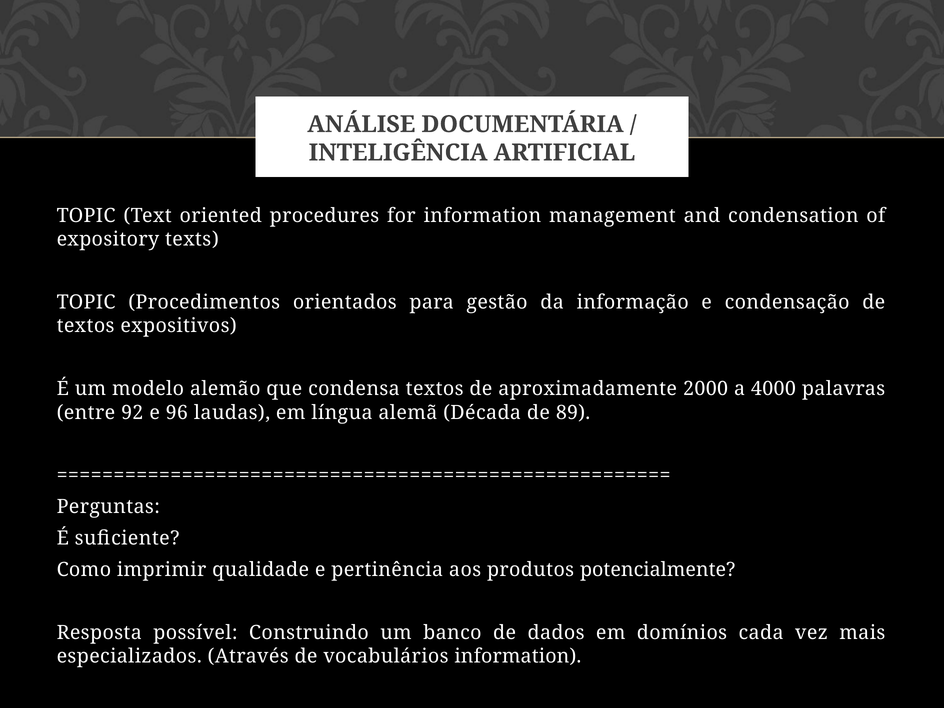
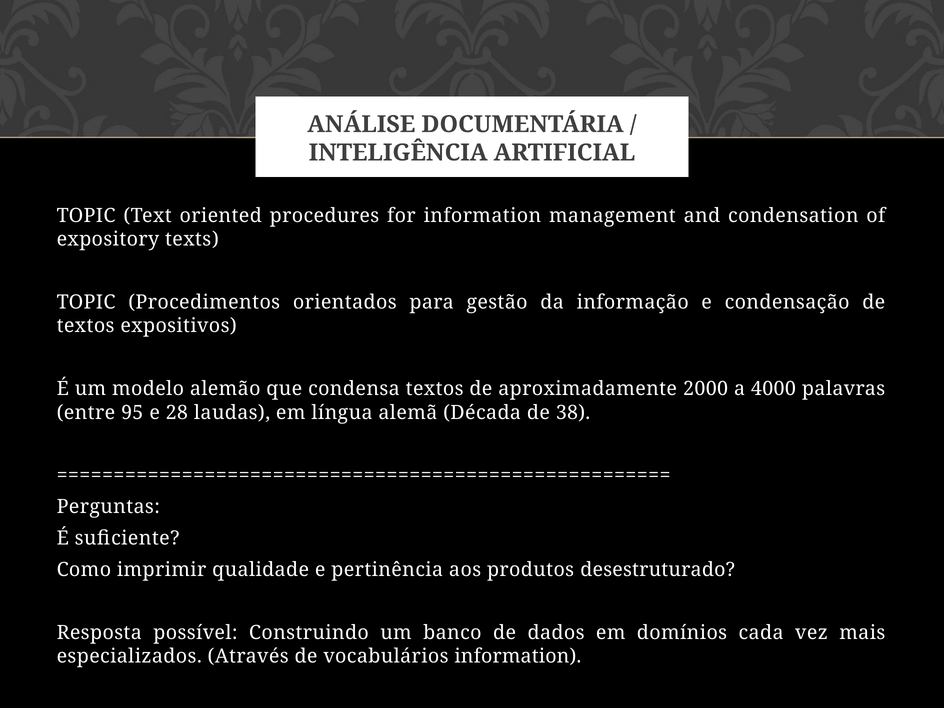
92: 92 -> 95 (132, 413)
96: 96 -> 28 (177, 413)
89: 89 -> 38 (573, 413)
potencialmente: potencialmente -> desestruturado (658, 570)
